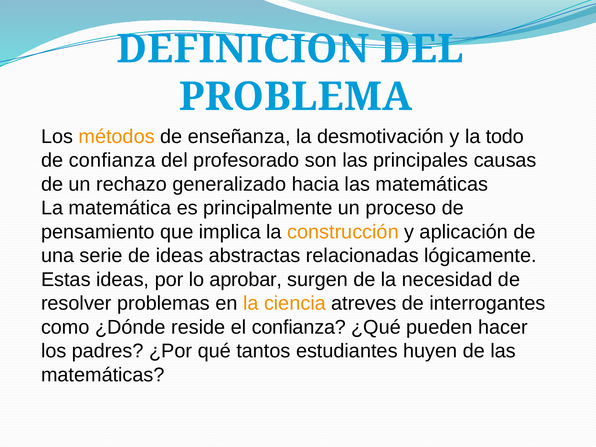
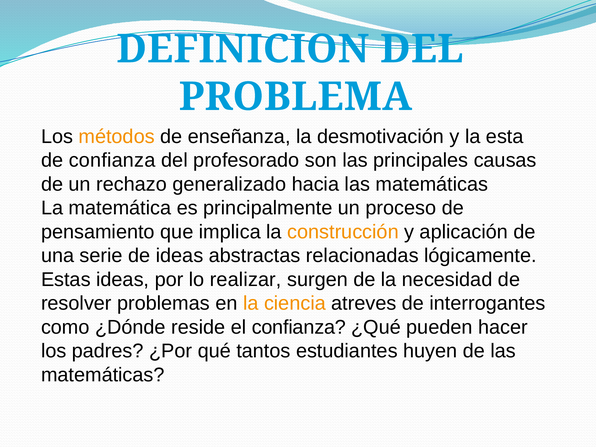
todo: todo -> esta (505, 136)
aprobar: aprobar -> realizar (246, 280)
